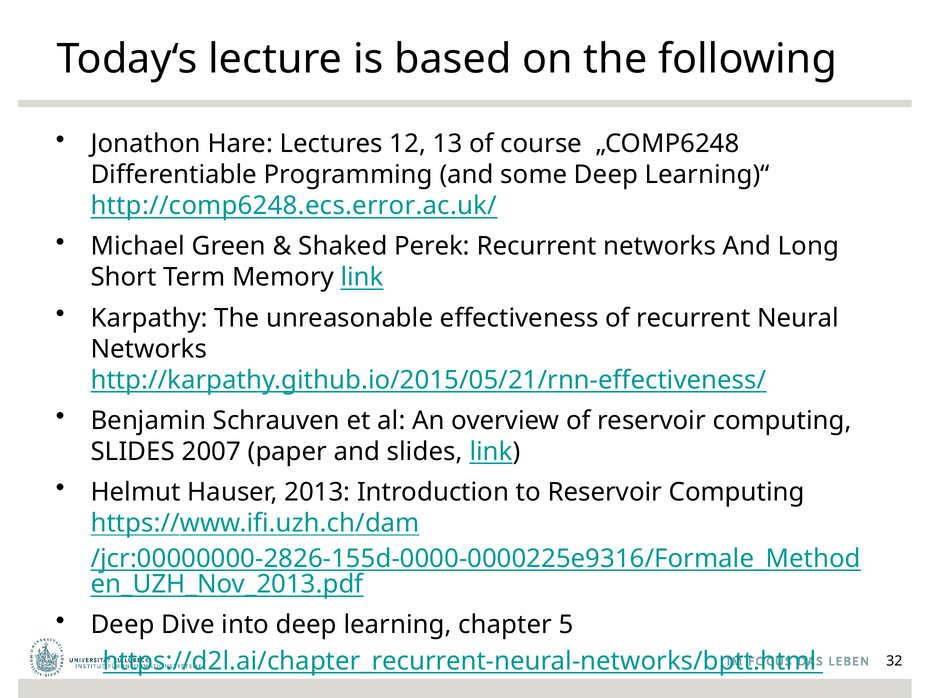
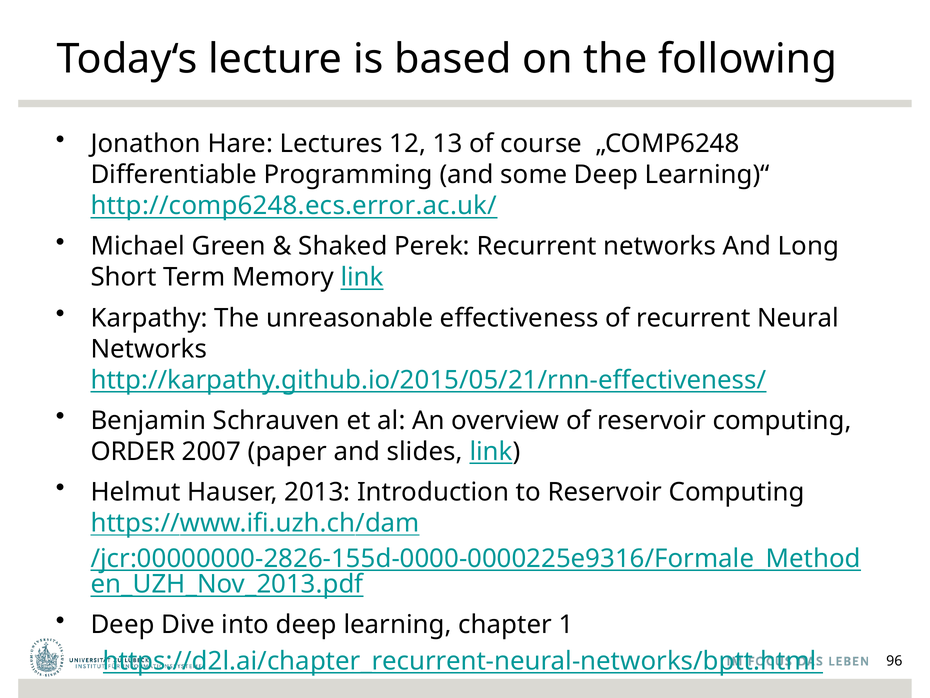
SLIDES: SLIDES -> ORDER (133, 451)
5: 5 -> 1 (566, 624)
32: 32 -> 96 (894, 661)
